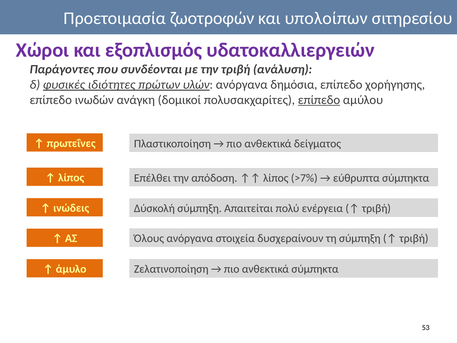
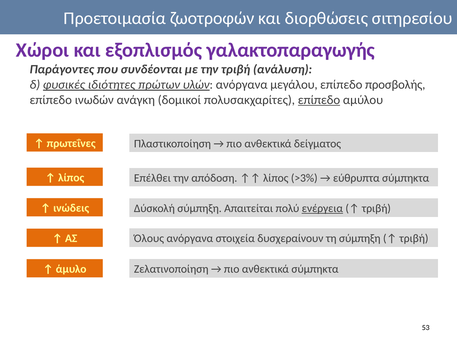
υπολοίπων: υπολοίπων -> διορθώσεις (326, 18)
υδατοκαλλιεργειών: υδατοκαλλιεργειών -> γαλακτοπαραγωγής (291, 50)
δημόσια: δημόσια -> μεγάλου (294, 85)
χορήγησης: χορήγησης -> προσβολής (395, 85)
>7%: >7% -> >3% (304, 178)
ενέργεια underline: none -> present (322, 208)
